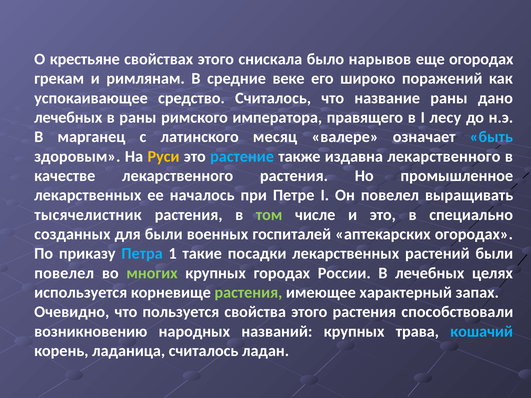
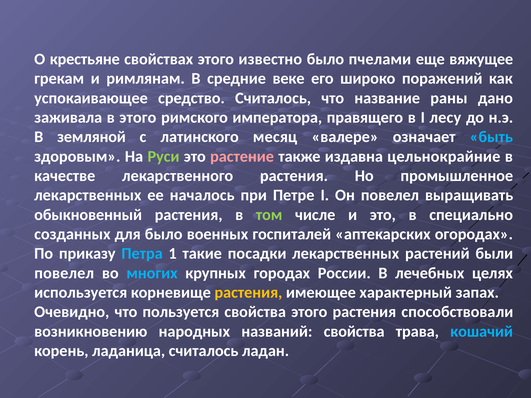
снискала: снискала -> известно (270, 59)
нарывов: нарывов -> пчелами (380, 59)
еще огородах: огородах -> вяжущее (481, 59)
лечебных: лечебных -> заживала (68, 118)
в раны: раны -> этого (138, 118)
марганец: марганец -> земляной (92, 137)
Руси colour: yellow -> light green (164, 156)
растение colour: light blue -> pink (242, 156)
лекарственного: лекарственного -> цельнокрайние (444, 156)
тысячелистник: тысячелистник -> обыкновенный (88, 215)
для были: были -> было (164, 234)
многих colour: light green -> light blue (152, 273)
растения colour: light green -> yellow (248, 293)
названий крупных: крупных -> свойства (354, 332)
